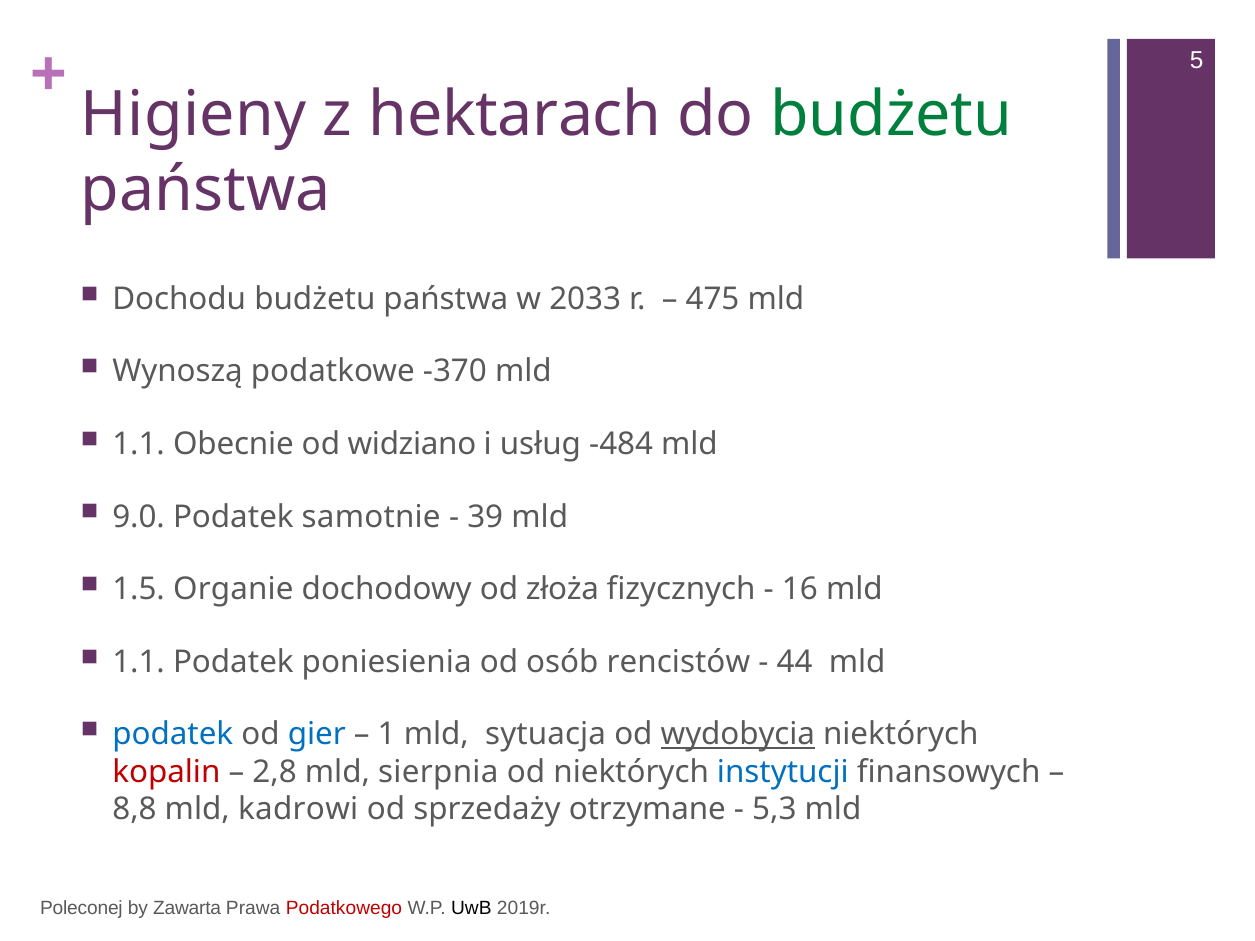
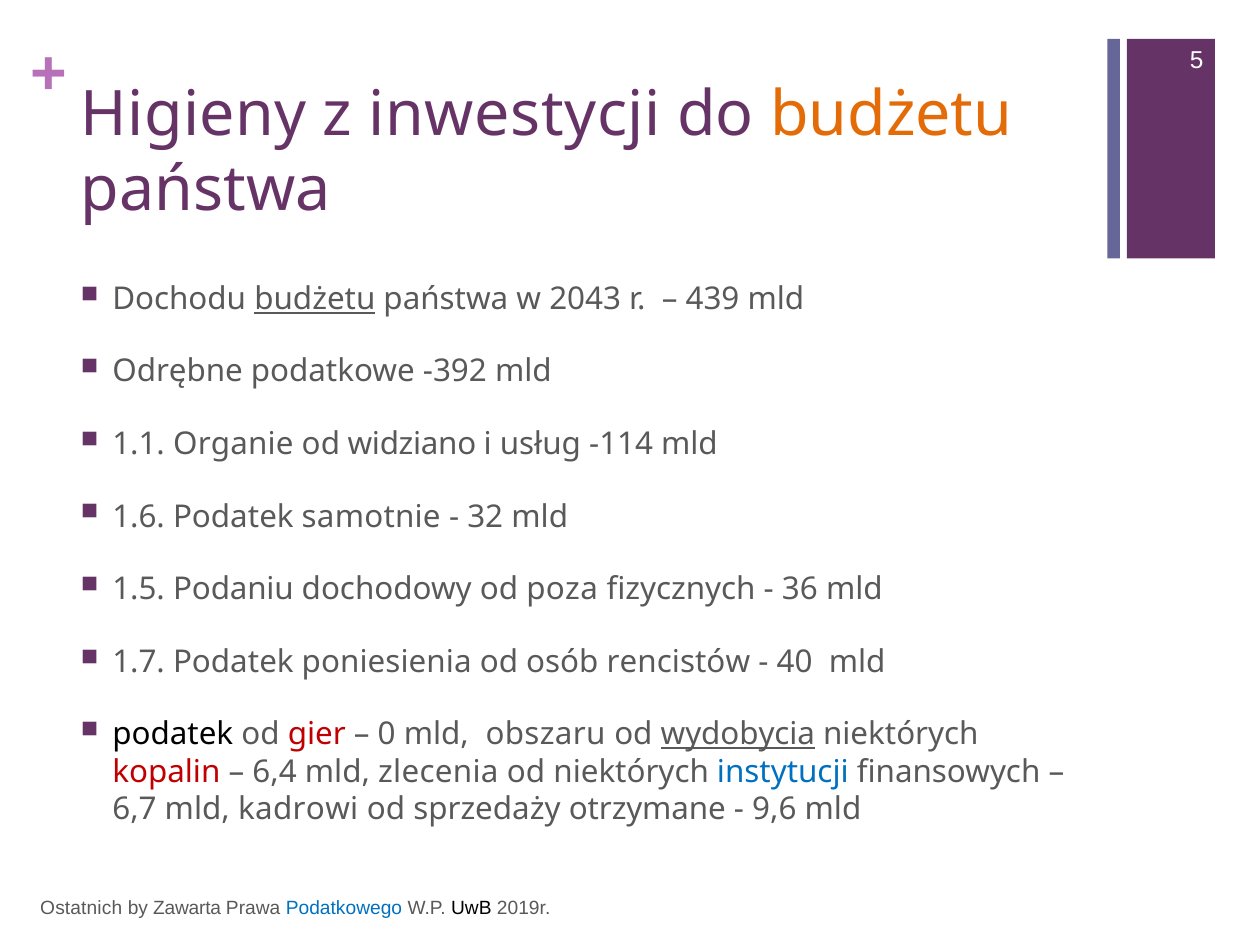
hektarach: hektarach -> inwestycji (515, 115)
budżetu colour: green -> orange (891, 115)
budżetu underline: none -> present (315, 299)
2033: 2033 -> 2043 (585, 299)
475: 475 -> 439 (713, 299)
Wynoszą: Wynoszą -> Odrębne (178, 372)
-370: -370 -> -392 (455, 372)
Obecnie: Obecnie -> Organie (233, 444)
-484: -484 -> -114 (621, 444)
9.0: 9.0 -> 1.6 (139, 517)
39: 39 -> 32 (485, 517)
Organie: Organie -> Podaniu (233, 589)
złoża: złoża -> poza (562, 589)
16: 16 -> 36 (800, 589)
1.1: 1.1 -> 1.7 (139, 662)
44: 44 -> 40 (795, 662)
podatek colour: blue -> black (173, 734)
gier colour: blue -> red (317, 734)
1: 1 -> 0 (387, 734)
sytuacja: sytuacja -> obszaru (546, 734)
2,8: 2,8 -> 6,4 (275, 772)
sierpnia: sierpnia -> zlecenia (438, 772)
8,8: 8,8 -> 6,7 (134, 810)
5,3: 5,3 -> 9,6 (774, 810)
Poleconej: Poleconej -> Ostatnich (81, 908)
Podatkowego colour: red -> blue (344, 908)
